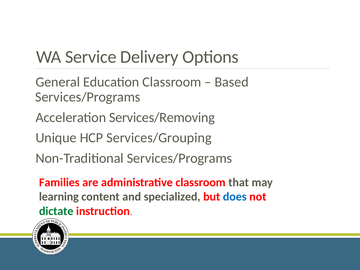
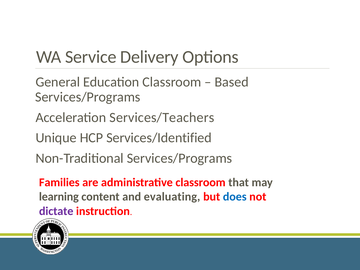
Services/Removing: Services/Removing -> Services/Teachers (162, 117)
Services/Grouping: Services/Grouping -> Services/Identified (159, 138)
specialized: specialized -> evaluating (172, 197)
dictate colour: green -> purple (56, 211)
